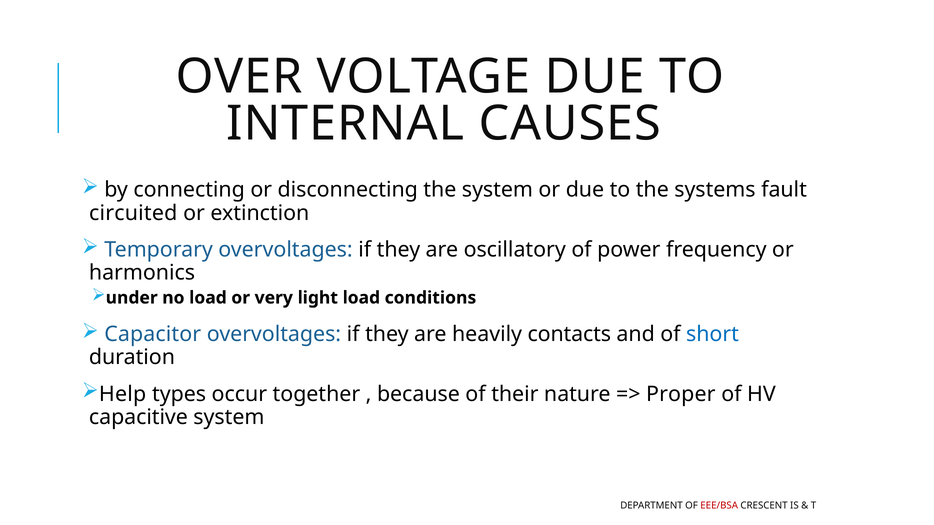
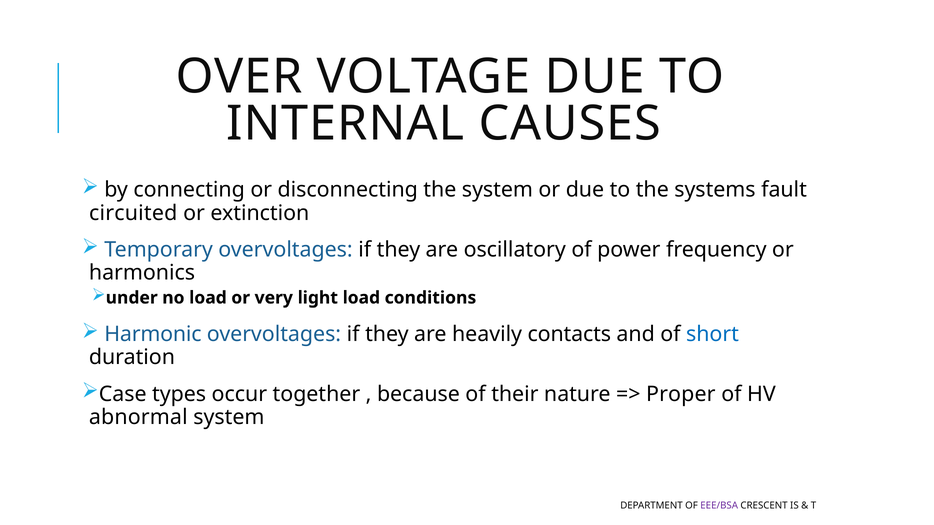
Capacitor: Capacitor -> Harmonic (153, 334)
Help: Help -> Case (123, 394)
capacitive: capacitive -> abnormal (138, 417)
EEE/BSA colour: red -> purple (719, 506)
